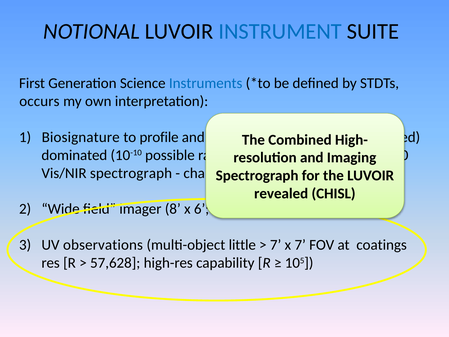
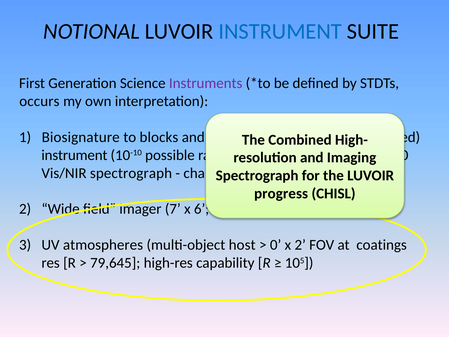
Instruments colour: blue -> purple (206, 83)
profile: profile -> blocks (159, 137)
dominated: dominated -> instrument (74, 155)
revealed: revealed -> progress (281, 194)
8: 8 -> 7 (173, 209)
observations: observations -> atmospheres (103, 245)
little: little -> host (242, 245)
7: 7 -> 0 (276, 245)
x 7: 7 -> 2 (300, 245)
57,628: 57,628 -> 79,645 (115, 263)
